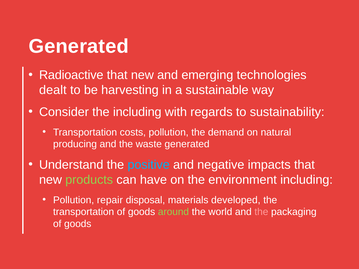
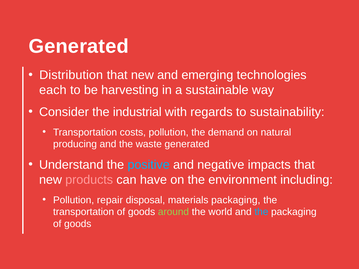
Radioactive: Radioactive -> Distribution (71, 75)
dealt: dealt -> each (53, 90)
the including: including -> industrial (137, 112)
products colour: light green -> pink (89, 180)
materials developed: developed -> packaging (236, 200)
the colour: pink -> light blue (261, 212)
